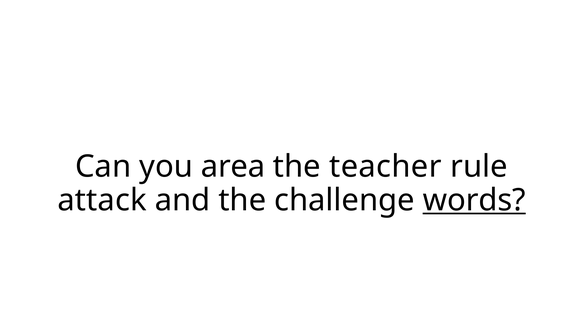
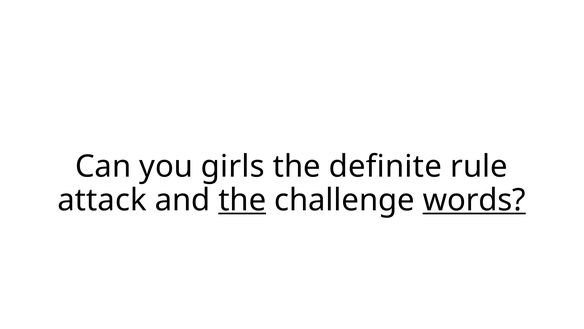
area: area -> girls (233, 166)
teacher: teacher -> definite (385, 166)
the underline: none -> present (242, 200)
